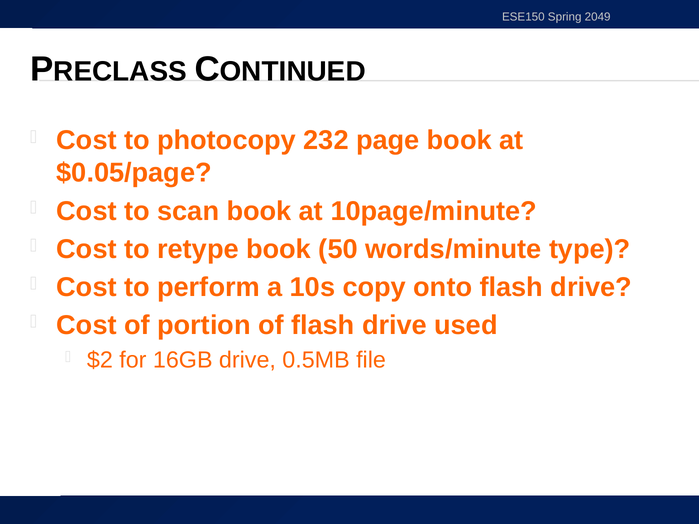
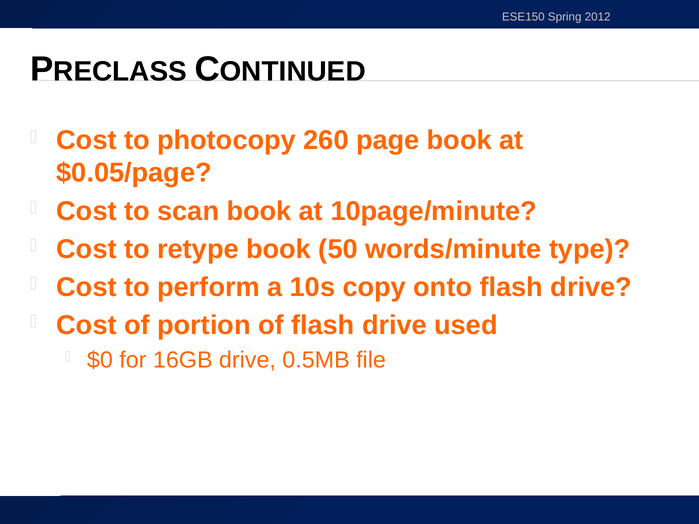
2049: 2049 -> 2012 (598, 17)
232: 232 -> 260 (326, 140)
$2: $2 -> $0 (100, 360)
